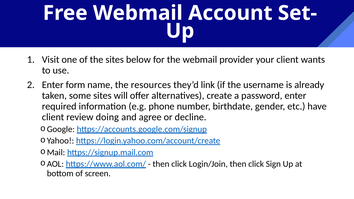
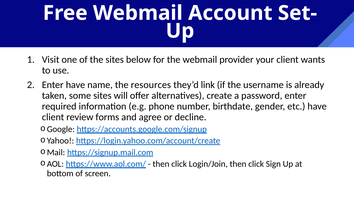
Enter form: form -> have (75, 85)
doing: doing -> forms (107, 117)
